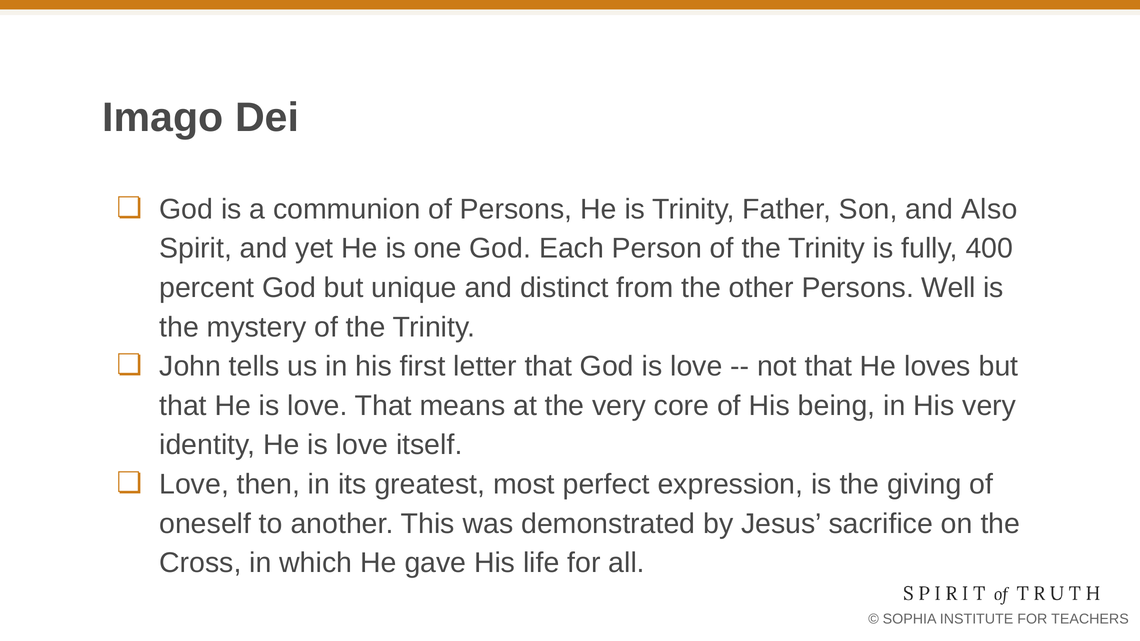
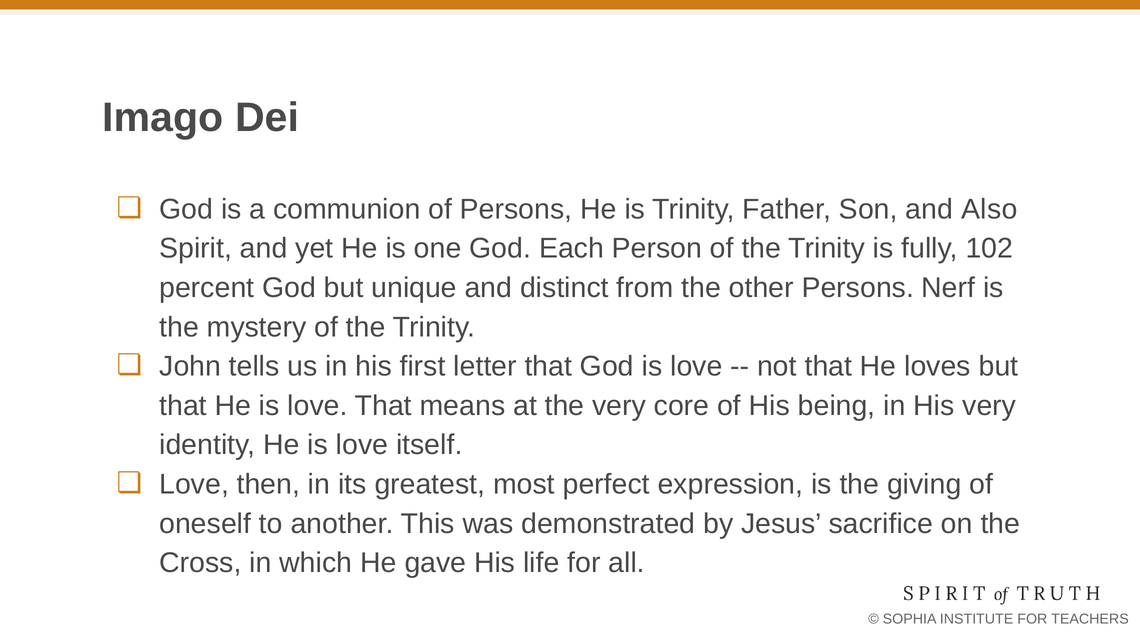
400: 400 -> 102 (989, 249)
Well: Well -> Nerf (948, 288)
